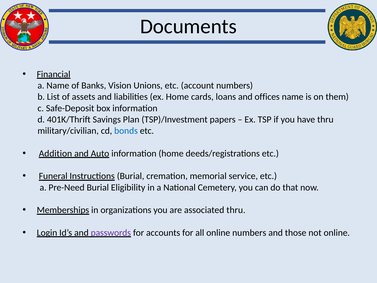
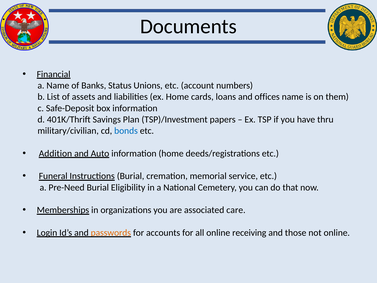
Vision: Vision -> Status (120, 85)
associated thru: thru -> care (236, 210)
passwords colour: purple -> orange (111, 233)
online numbers: numbers -> receiving (249, 233)
